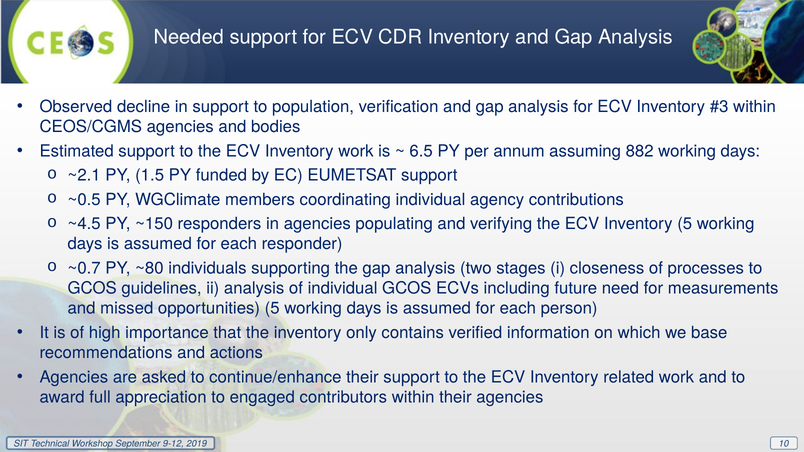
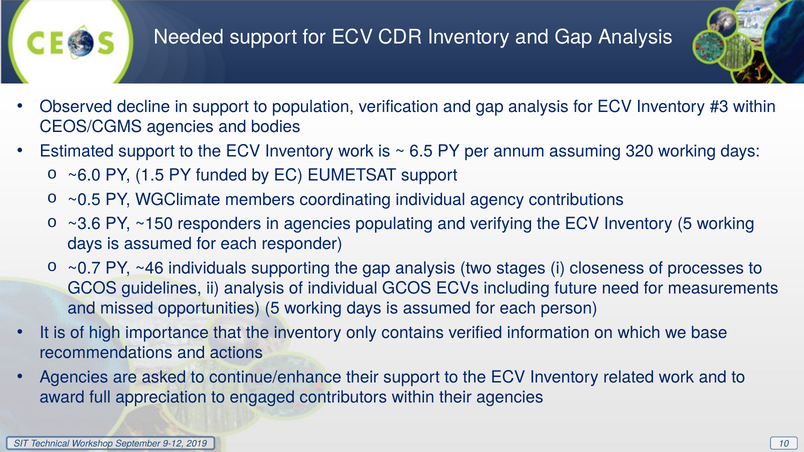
882: 882 -> 320 (640, 151)
~2.1: ~2.1 -> ~6.0 (84, 175)
~4.5: ~4.5 -> ~3.6 (84, 224)
~80: ~80 -> ~46 (149, 268)
